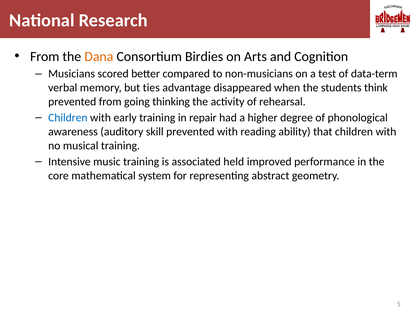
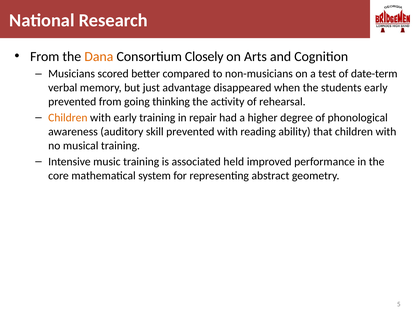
Birdies: Birdies -> Closely (204, 56)
data-term: data-term -> date-term (374, 74)
ties: ties -> just (151, 88)
students think: think -> early (376, 88)
Children colour: blue -> orange (68, 117)
